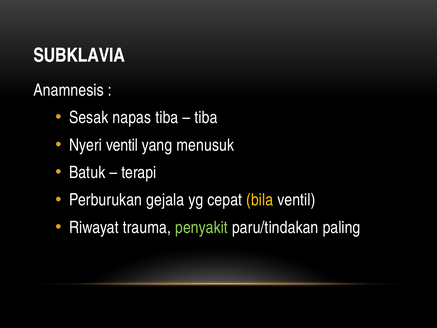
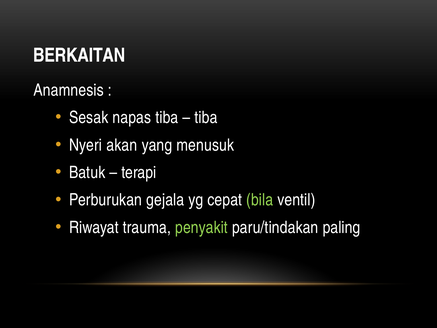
SUBKLAVIA: SUBKLAVIA -> BERKAITAN (79, 55)
Nyeri ventil: ventil -> akan (122, 145)
bila colour: yellow -> light green (260, 200)
